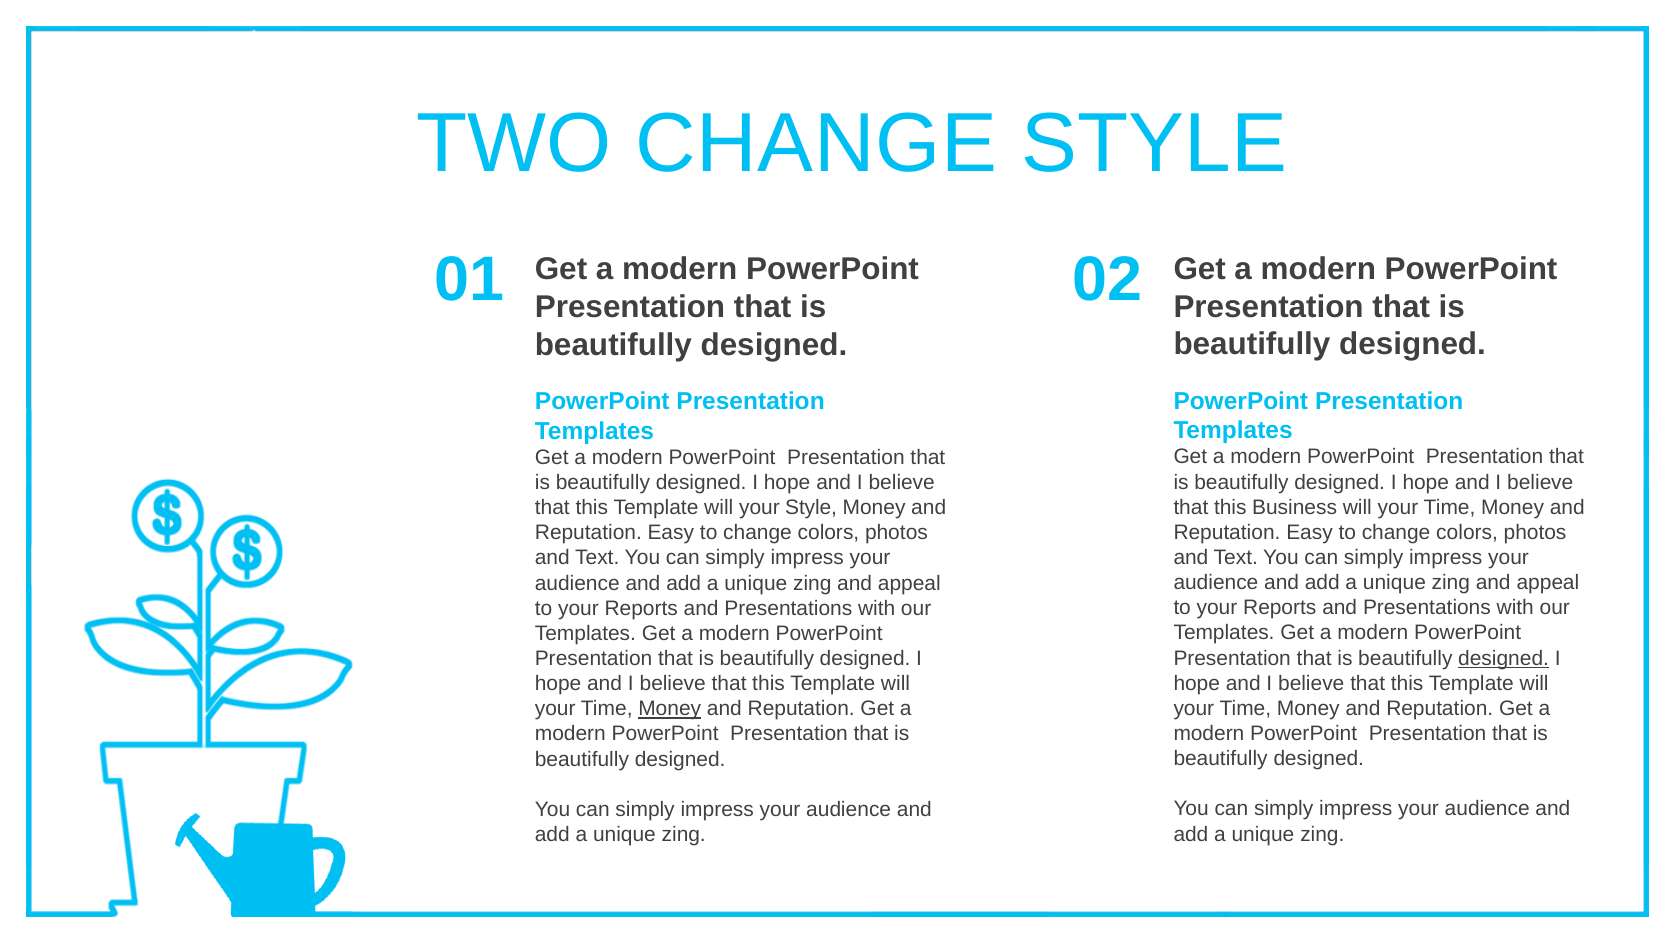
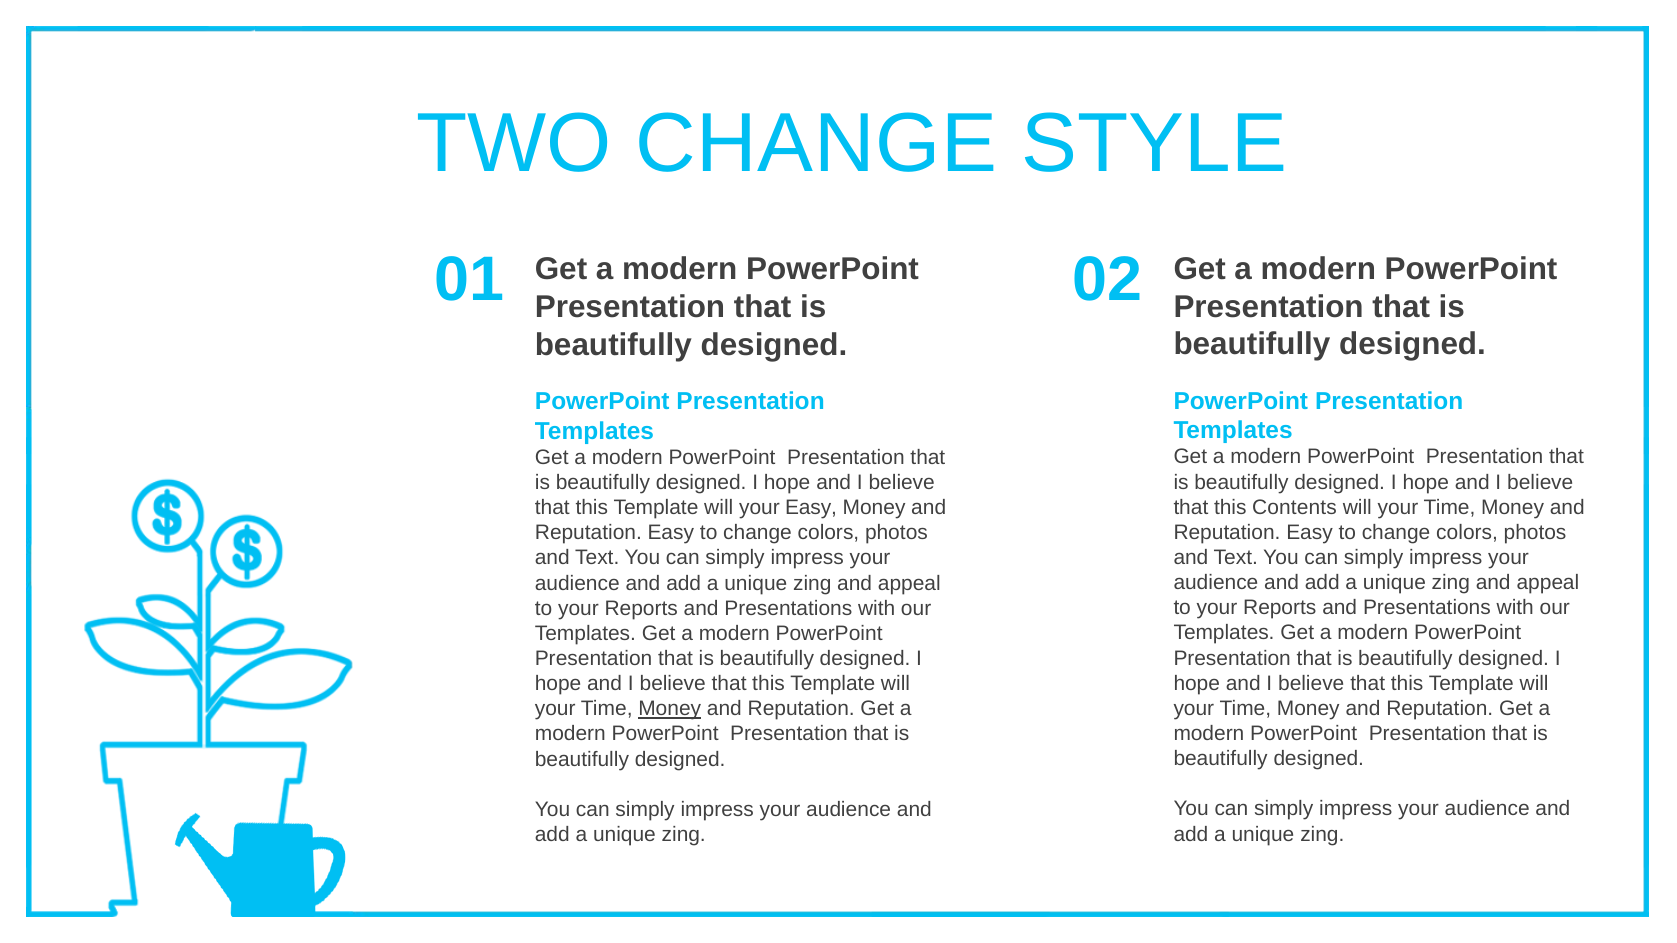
Business: Business -> Contents (1295, 507)
your Style: Style -> Easy (811, 508)
designed underline: present -> none (1504, 658)
